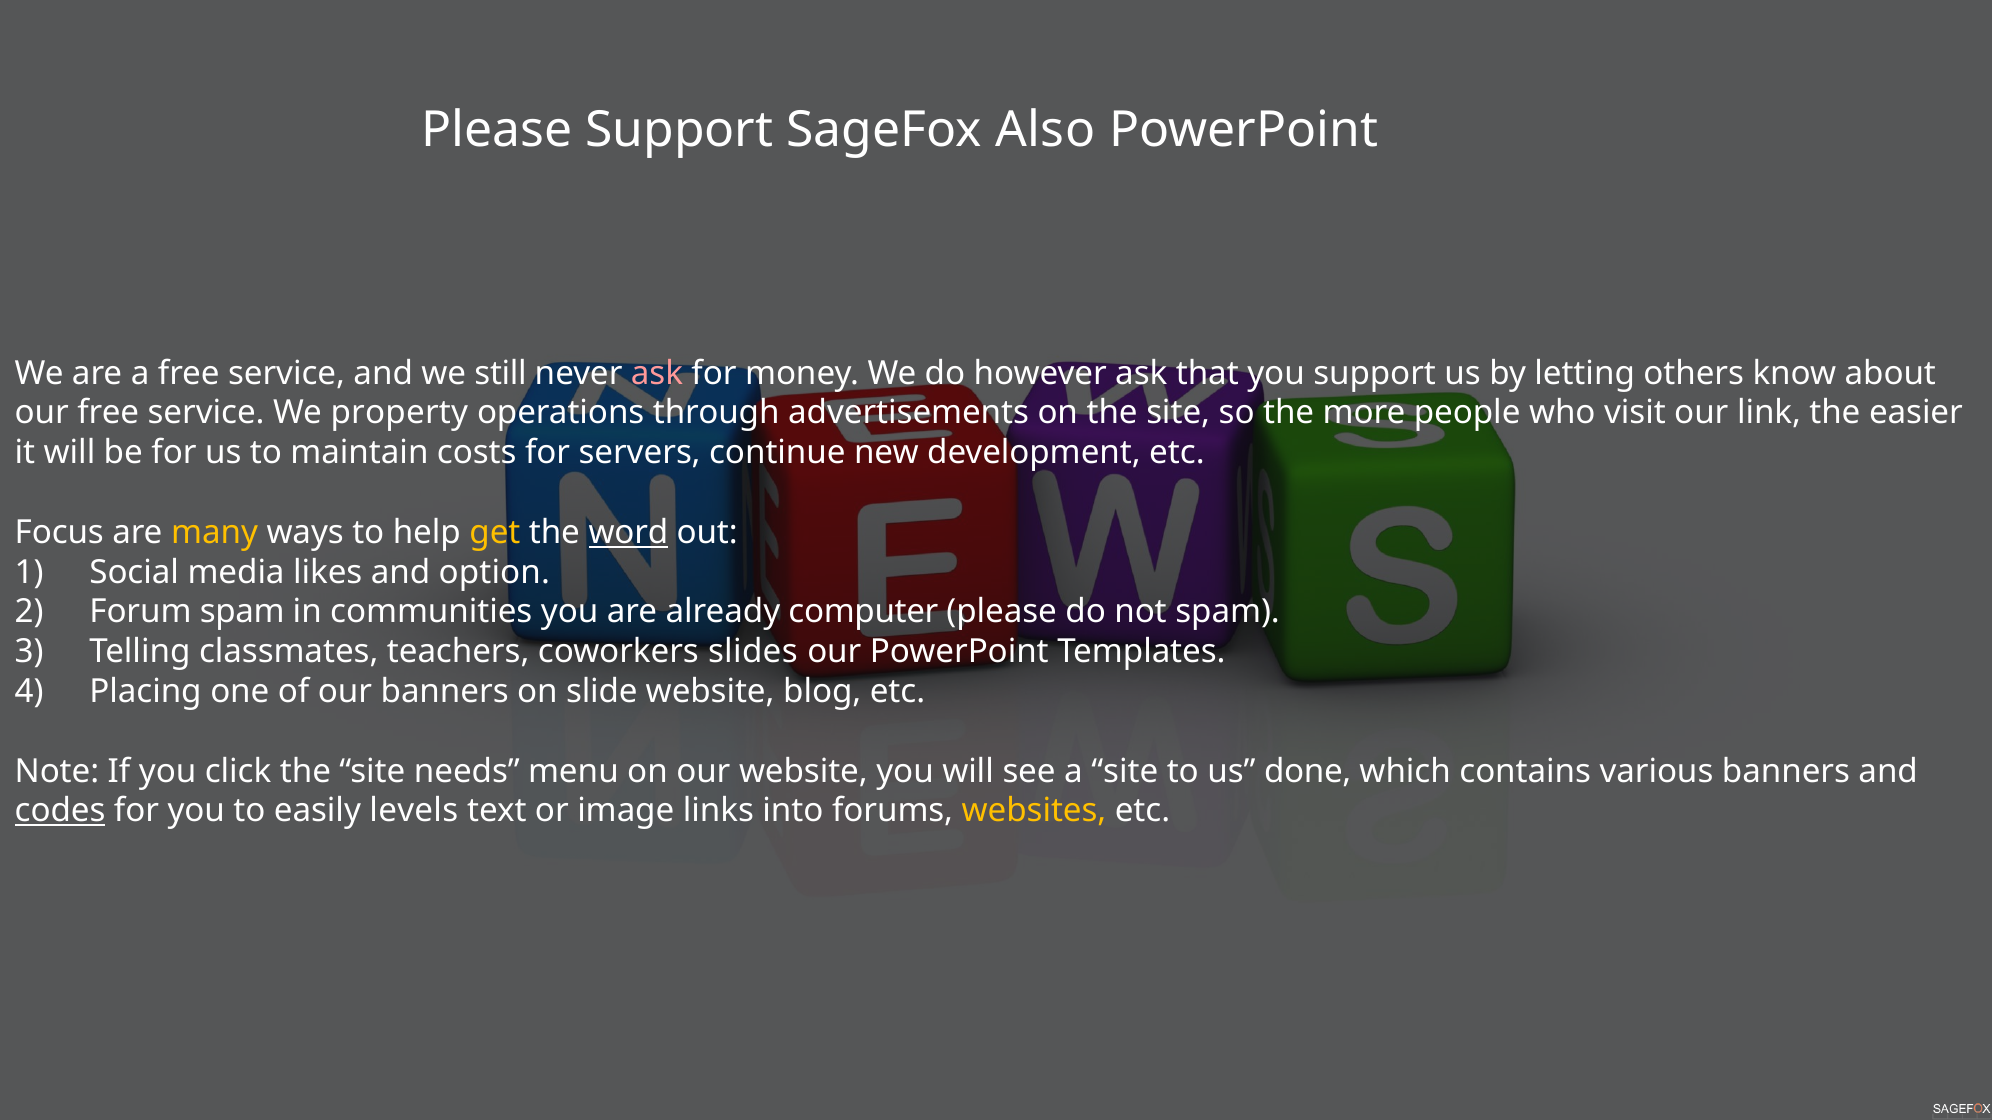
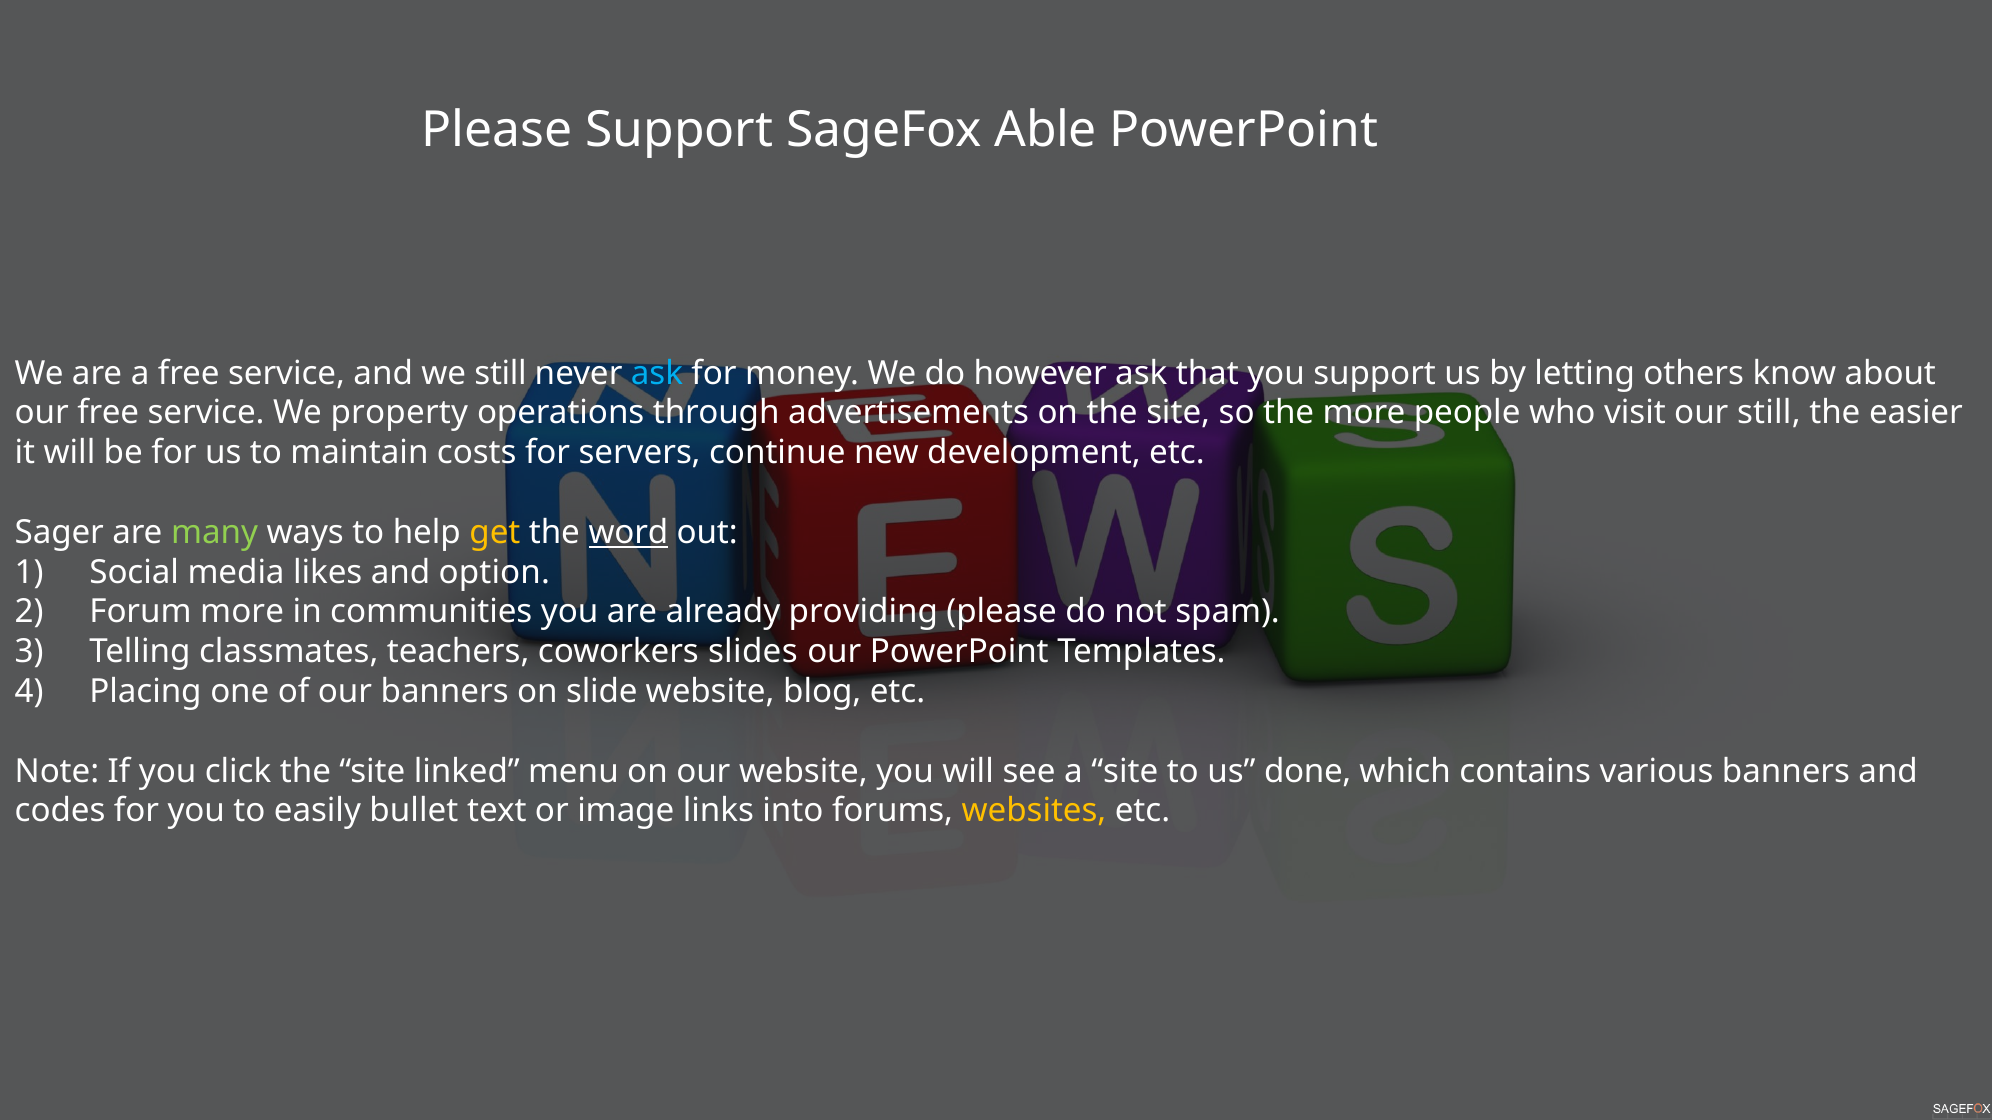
Also: Also -> Able (1046, 130)
ask colour: pink -> light blue (657, 373)
our link: link -> still (1769, 413)
Focus: Focus -> Sager (59, 533)
many colour: yellow -> light green (215, 533)
Forum spam: spam -> more (242, 612)
computer: computer -> providing (863, 612)
needs: needs -> linked (467, 772)
codes underline: present -> none (60, 811)
levels: levels -> bullet (414, 811)
